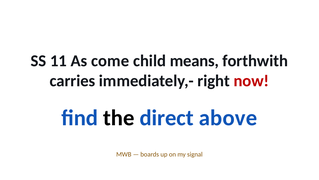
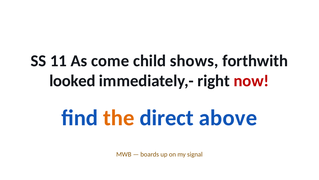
means: means -> shows (194, 61)
carries: carries -> looked (72, 81)
the colour: black -> orange (119, 118)
